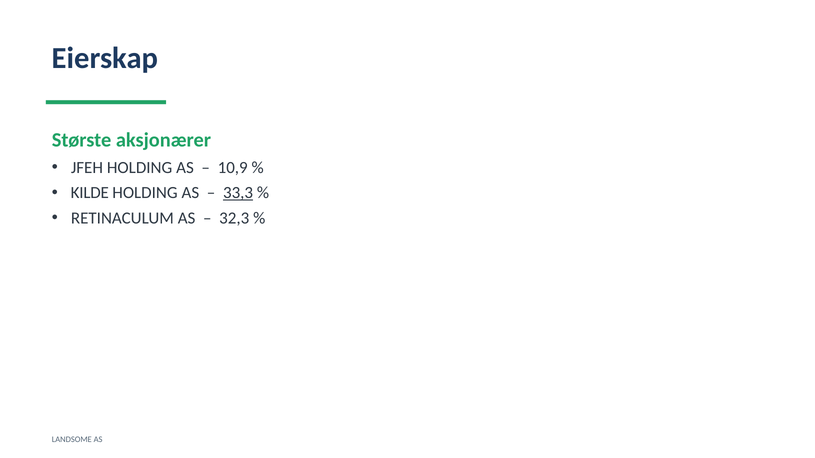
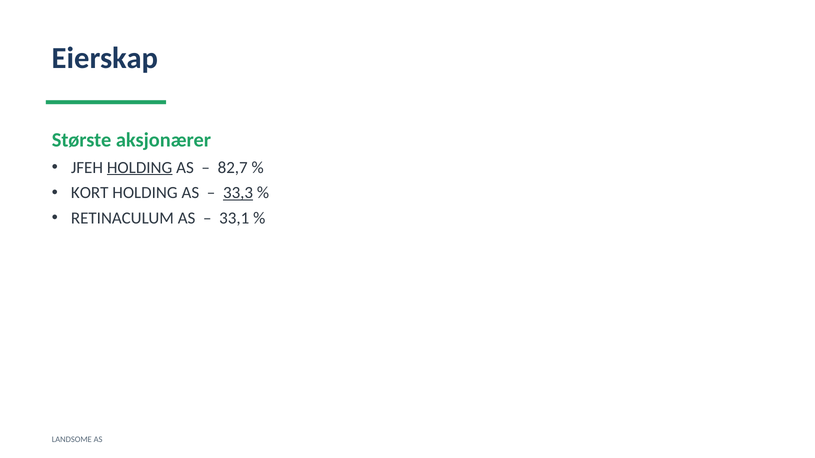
HOLDING underline: none -> present (140, 168)
10,9: 10,9 -> 82,7 (233, 168)
KILDE: KILDE -> KORT (90, 193)
32,3: 32,3 -> 33,1 (234, 219)
